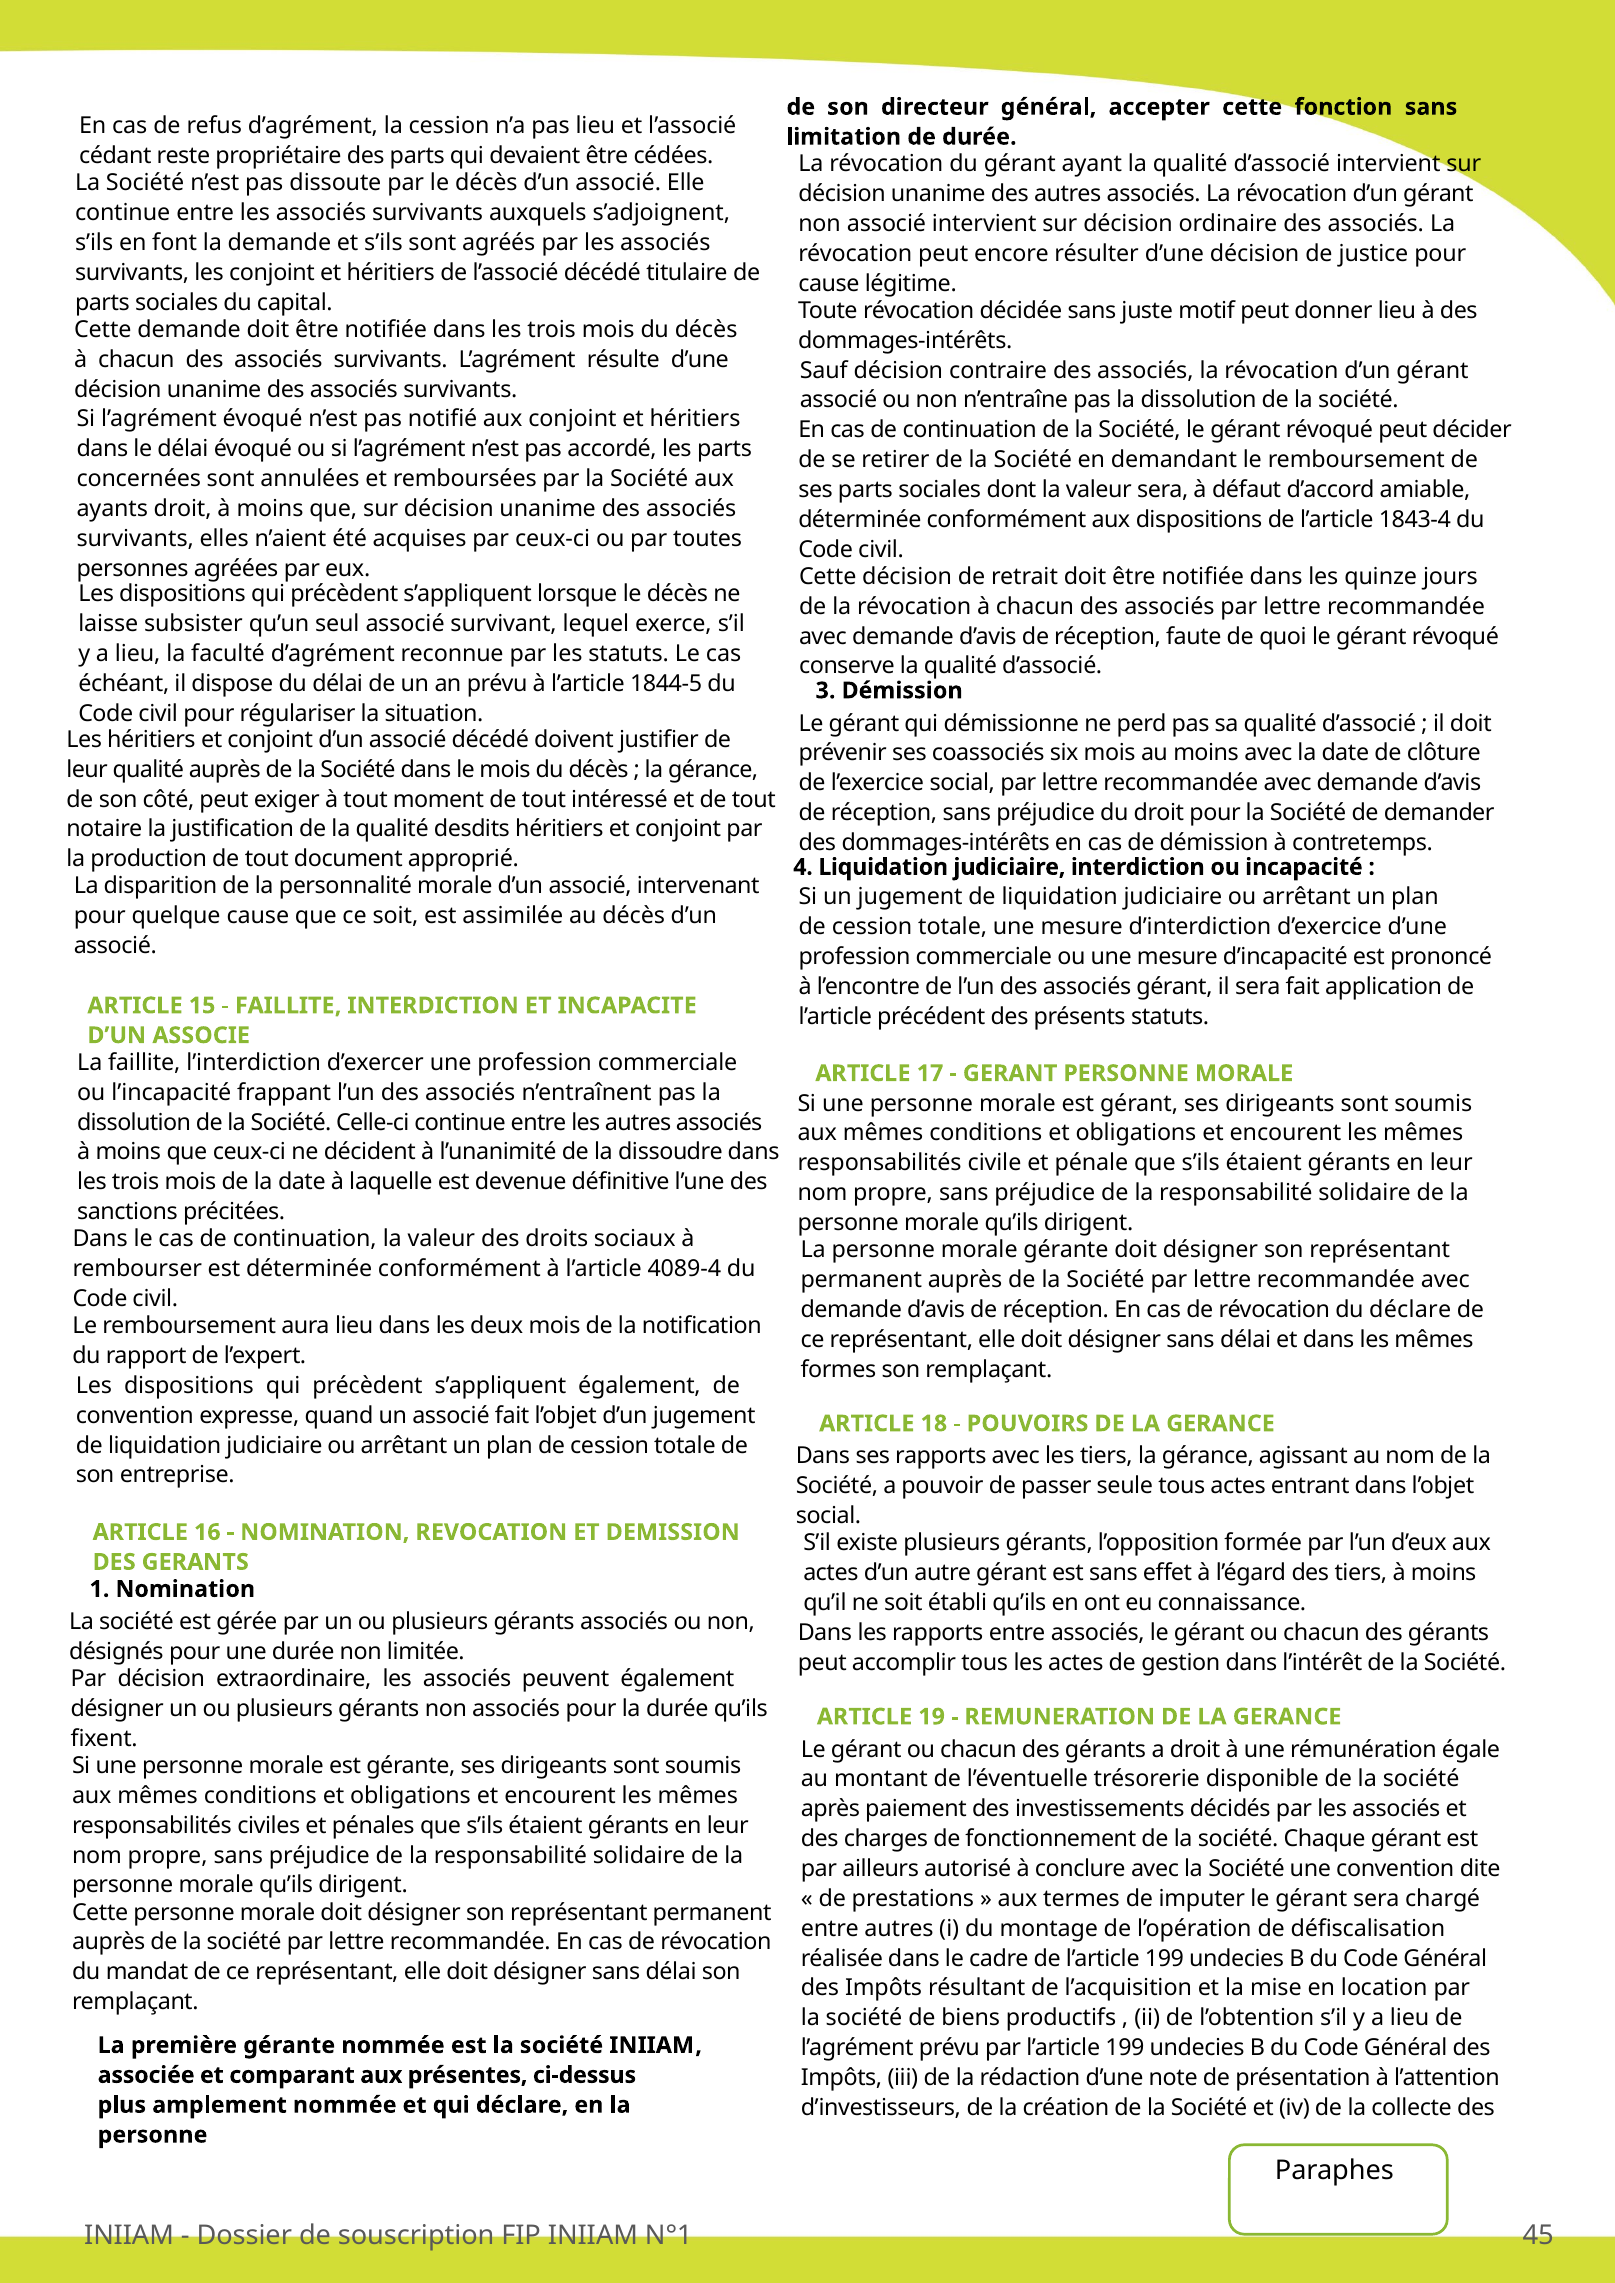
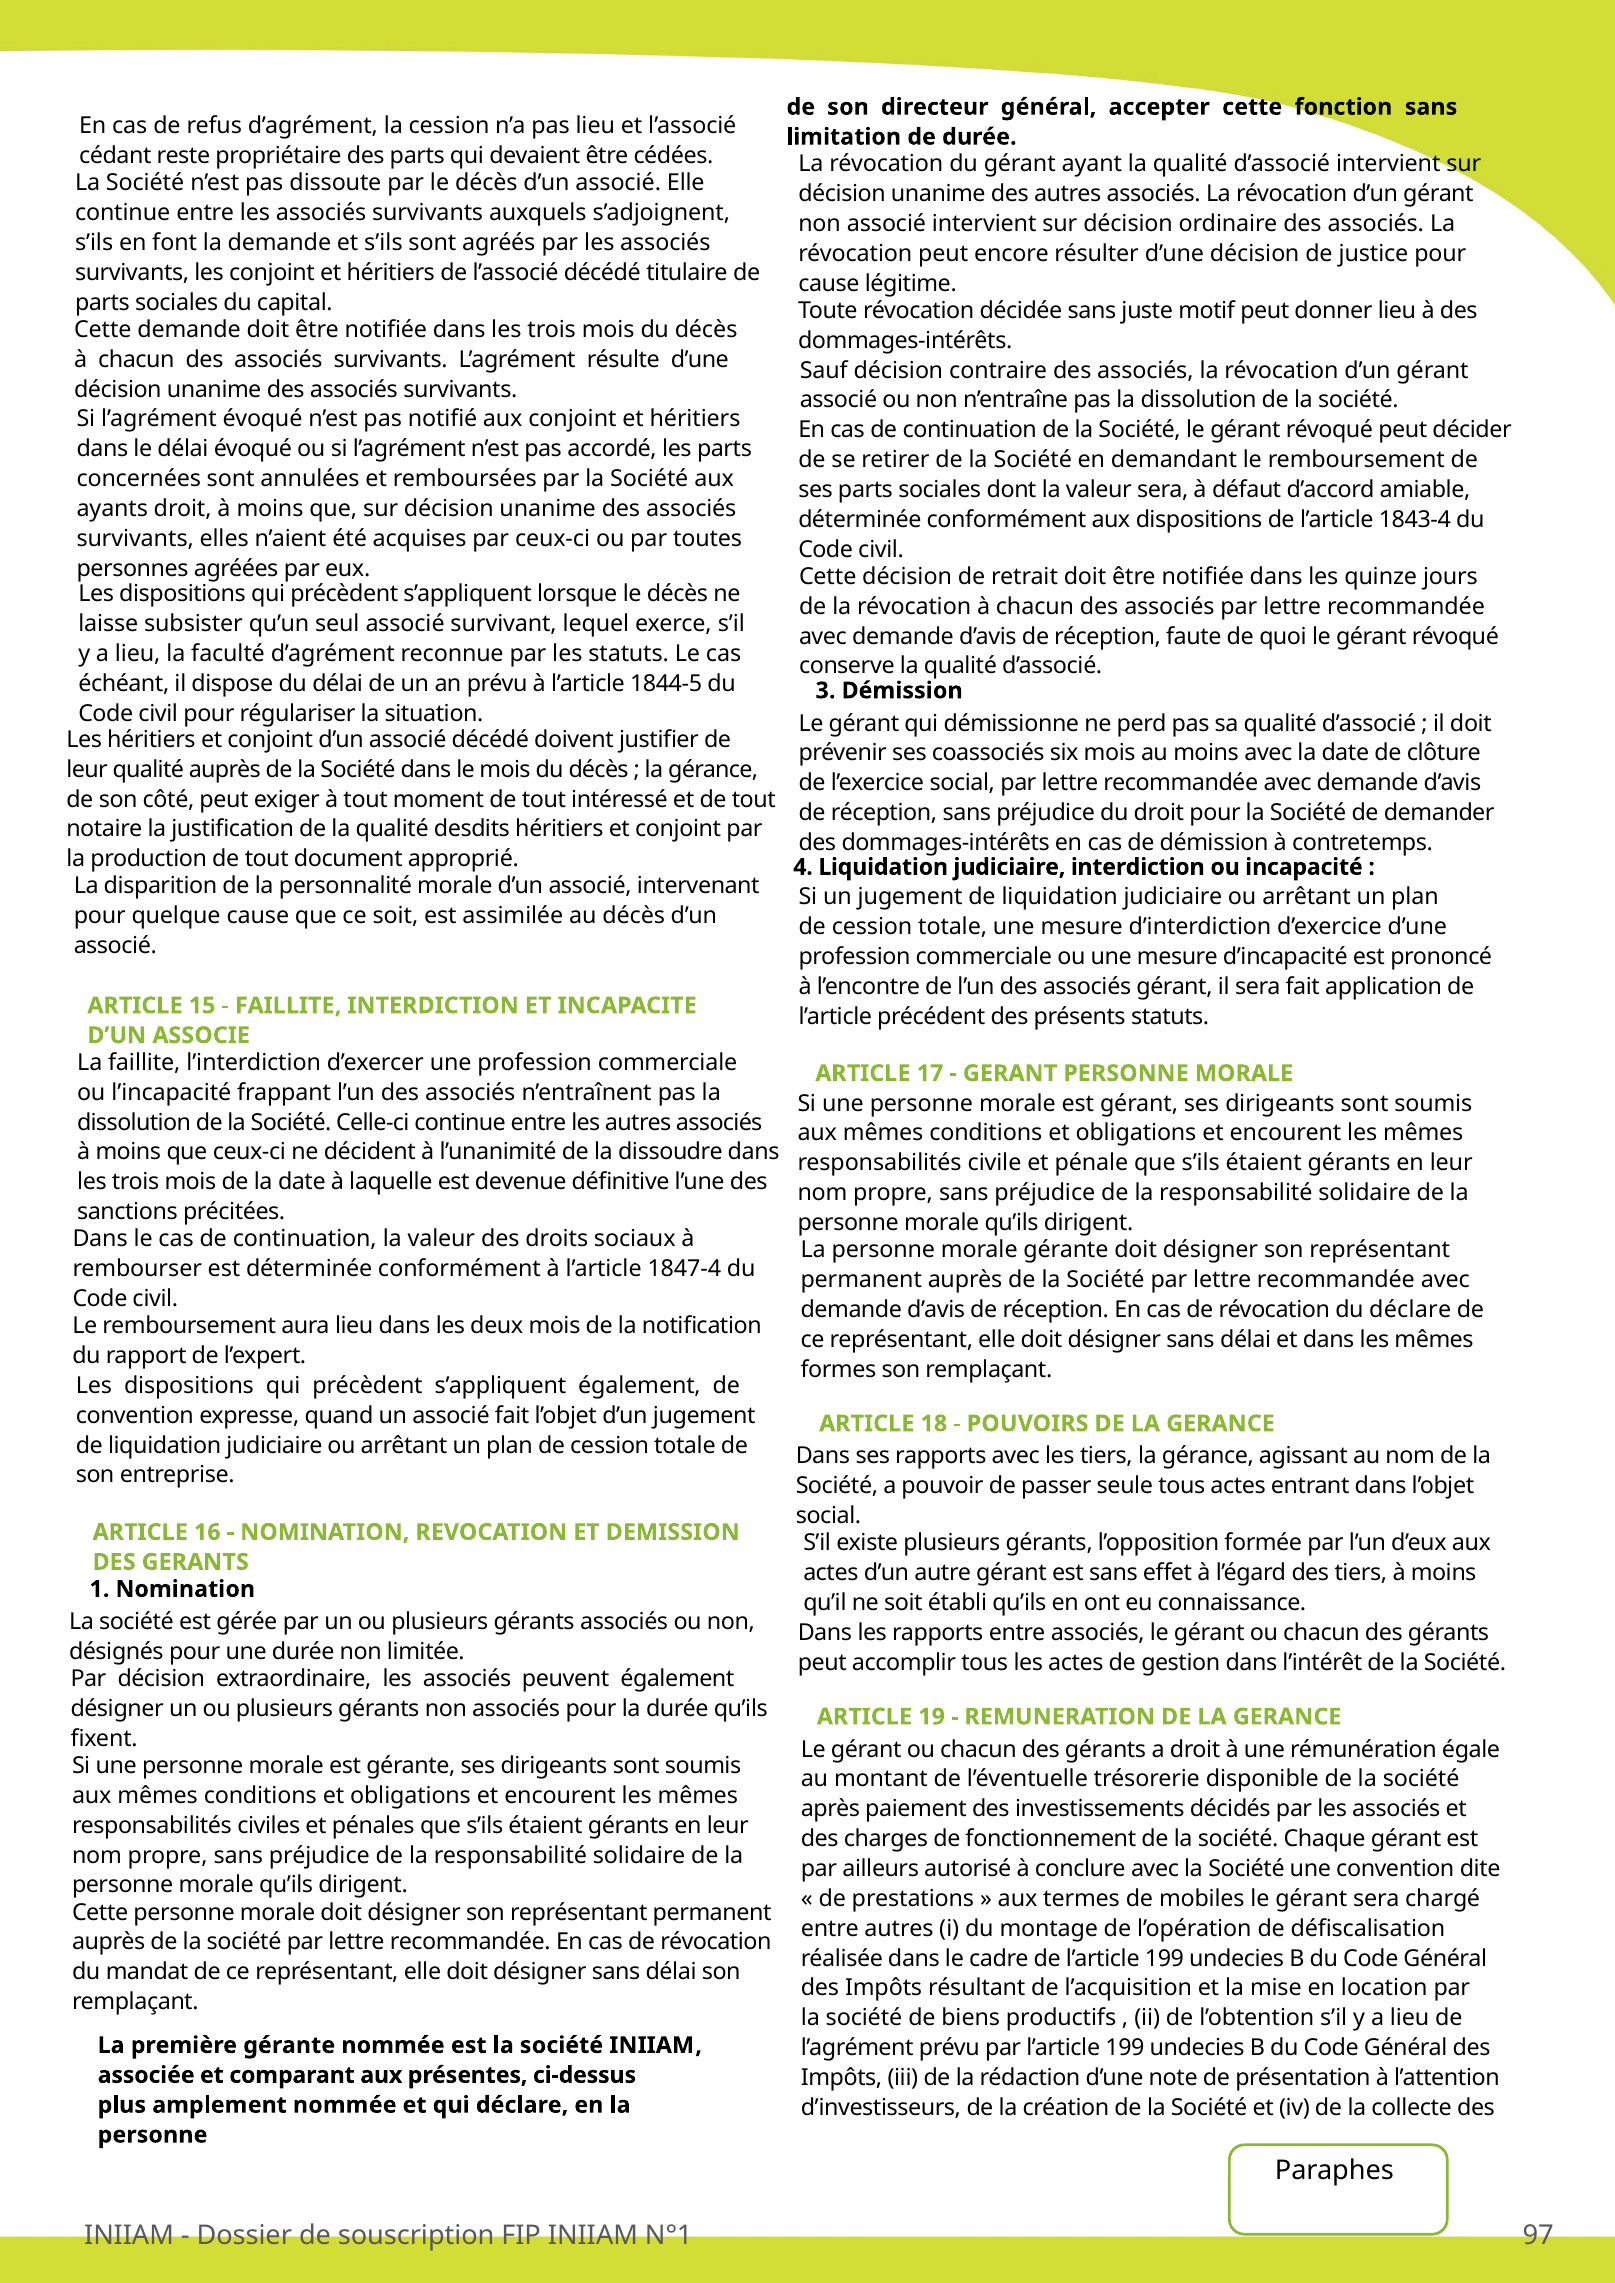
4089-4: 4089-4 -> 1847-4 (684, 1269)
imputer: imputer -> mobiles (1202, 1899)
45: 45 -> 97 (1538, 2235)
